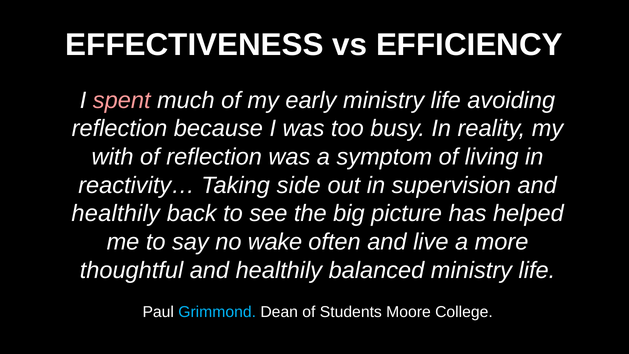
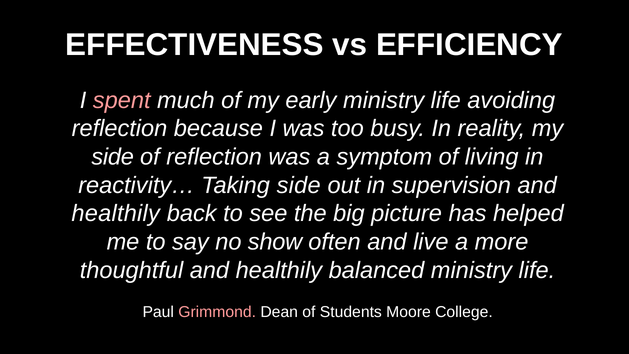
with: with -> side (113, 157)
wake: wake -> show (275, 242)
Grimmond colour: light blue -> pink (217, 312)
